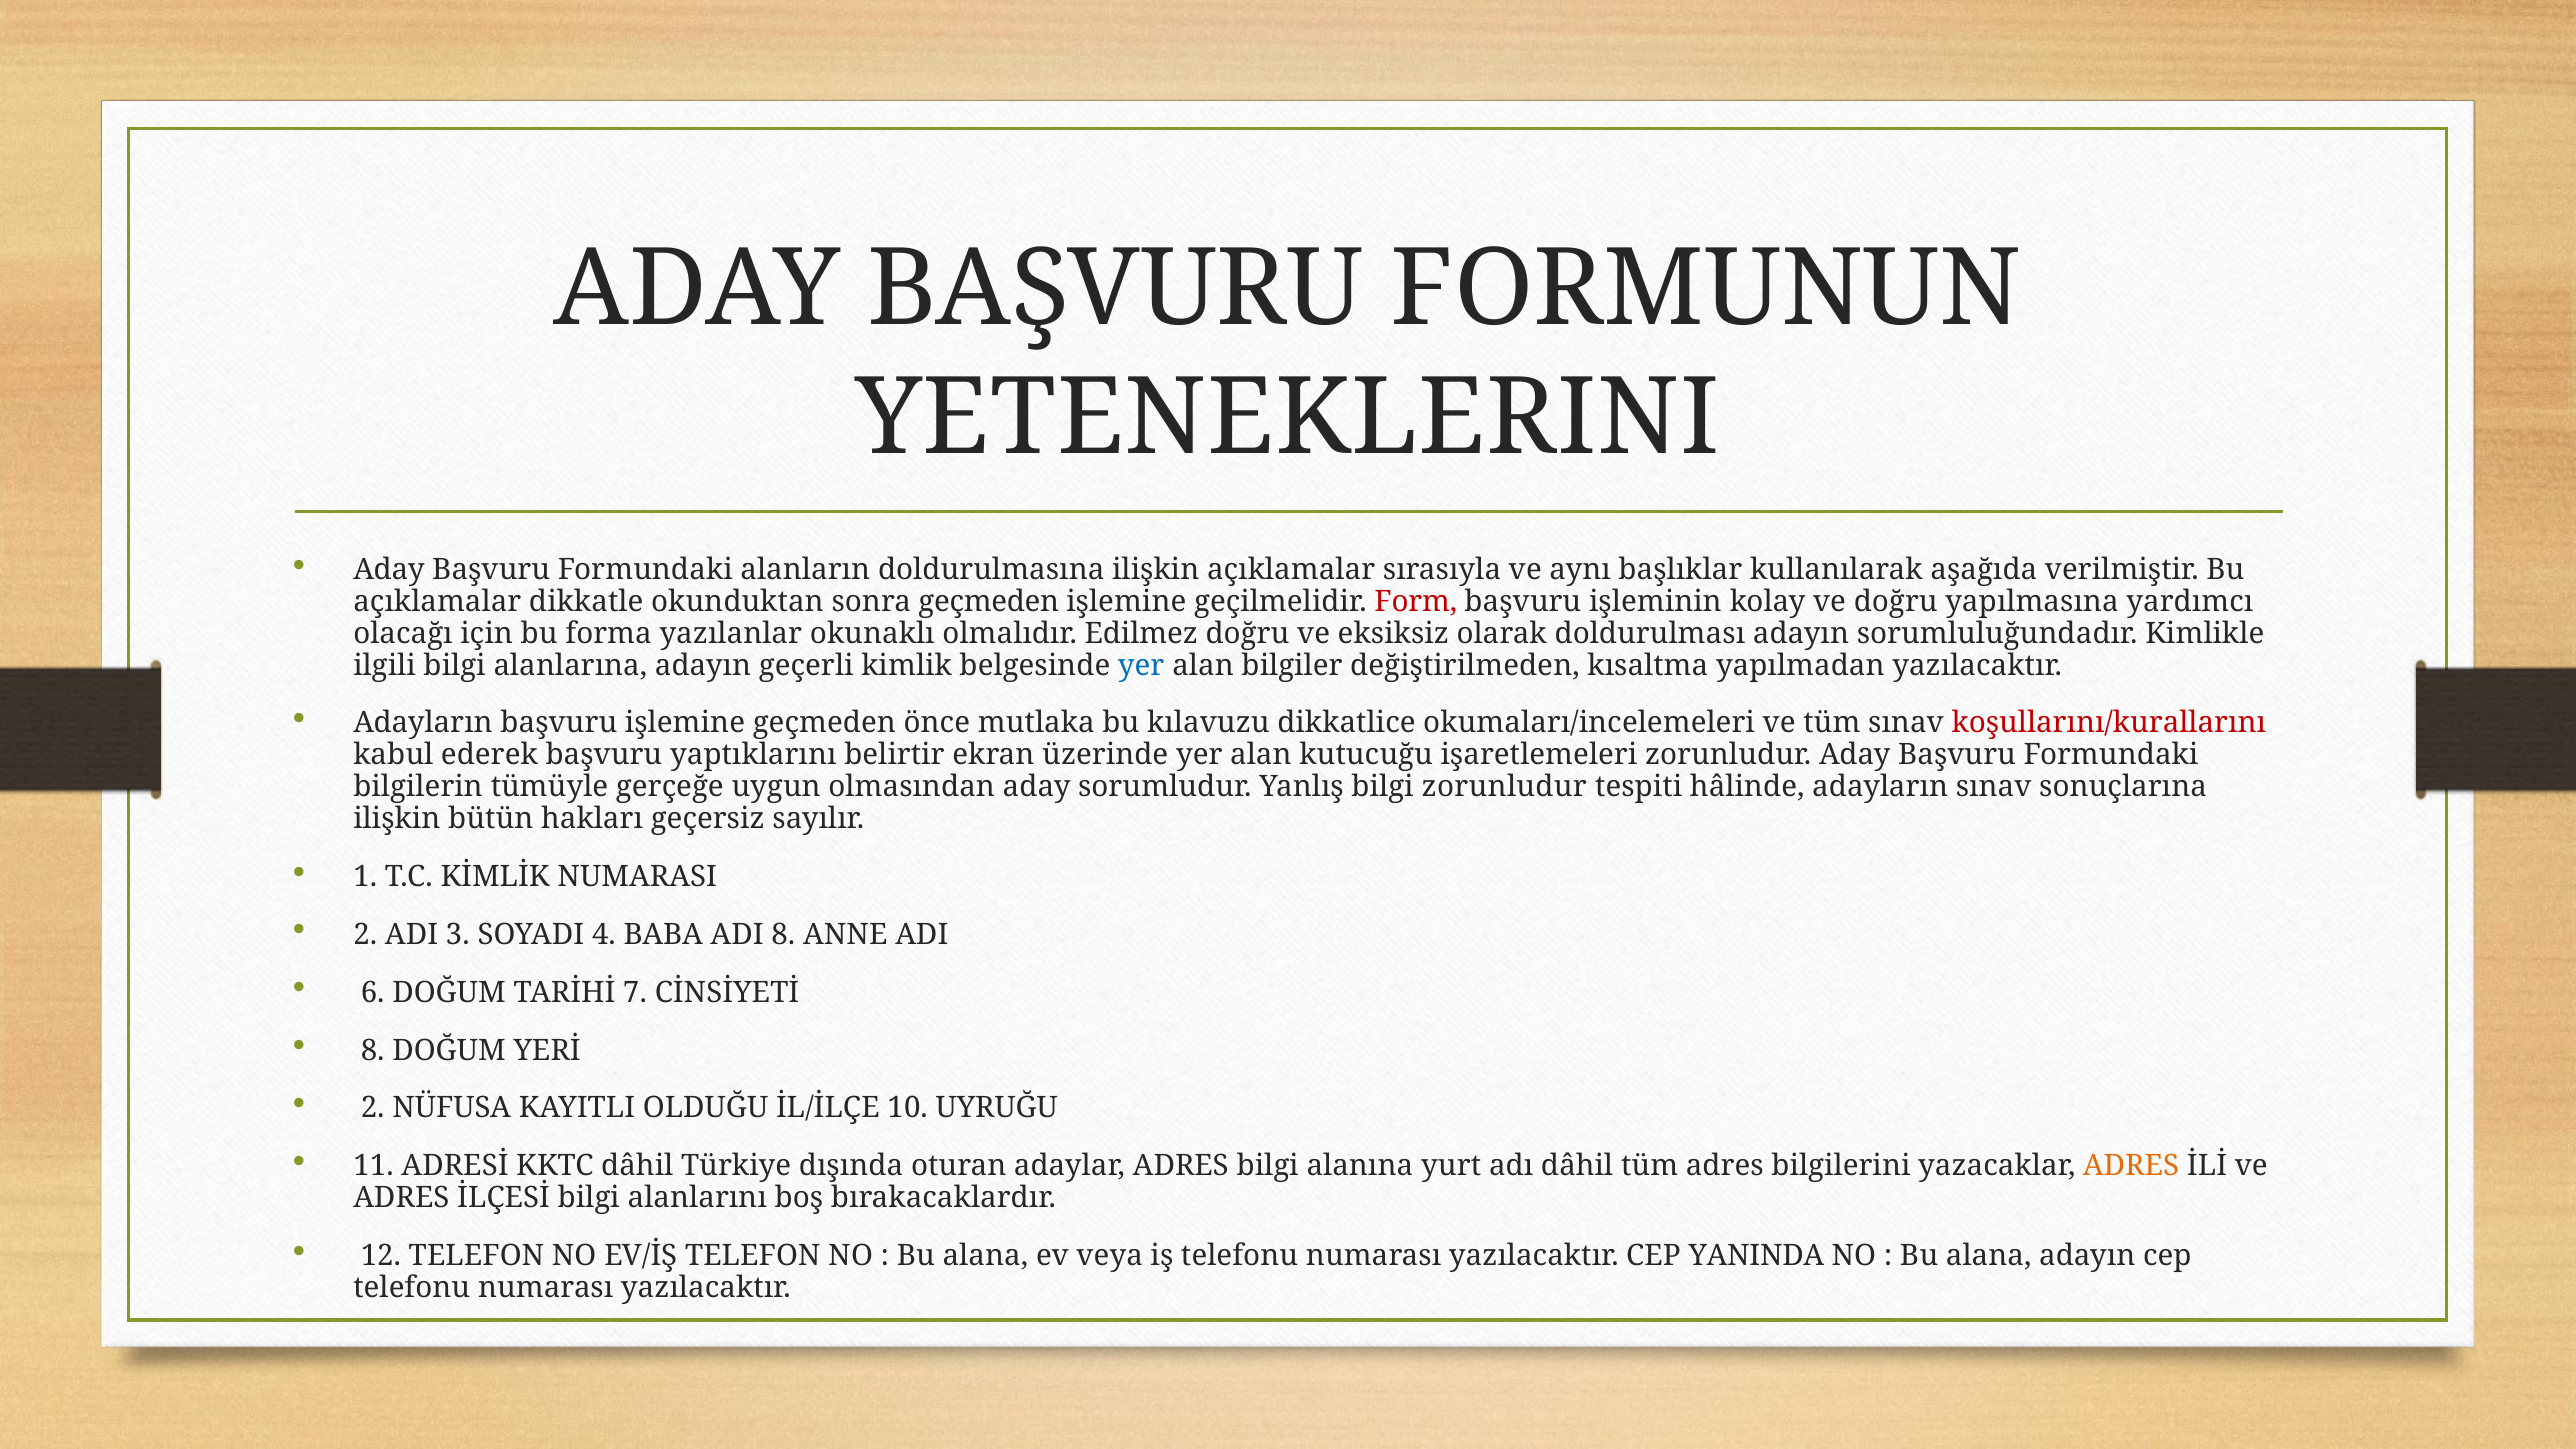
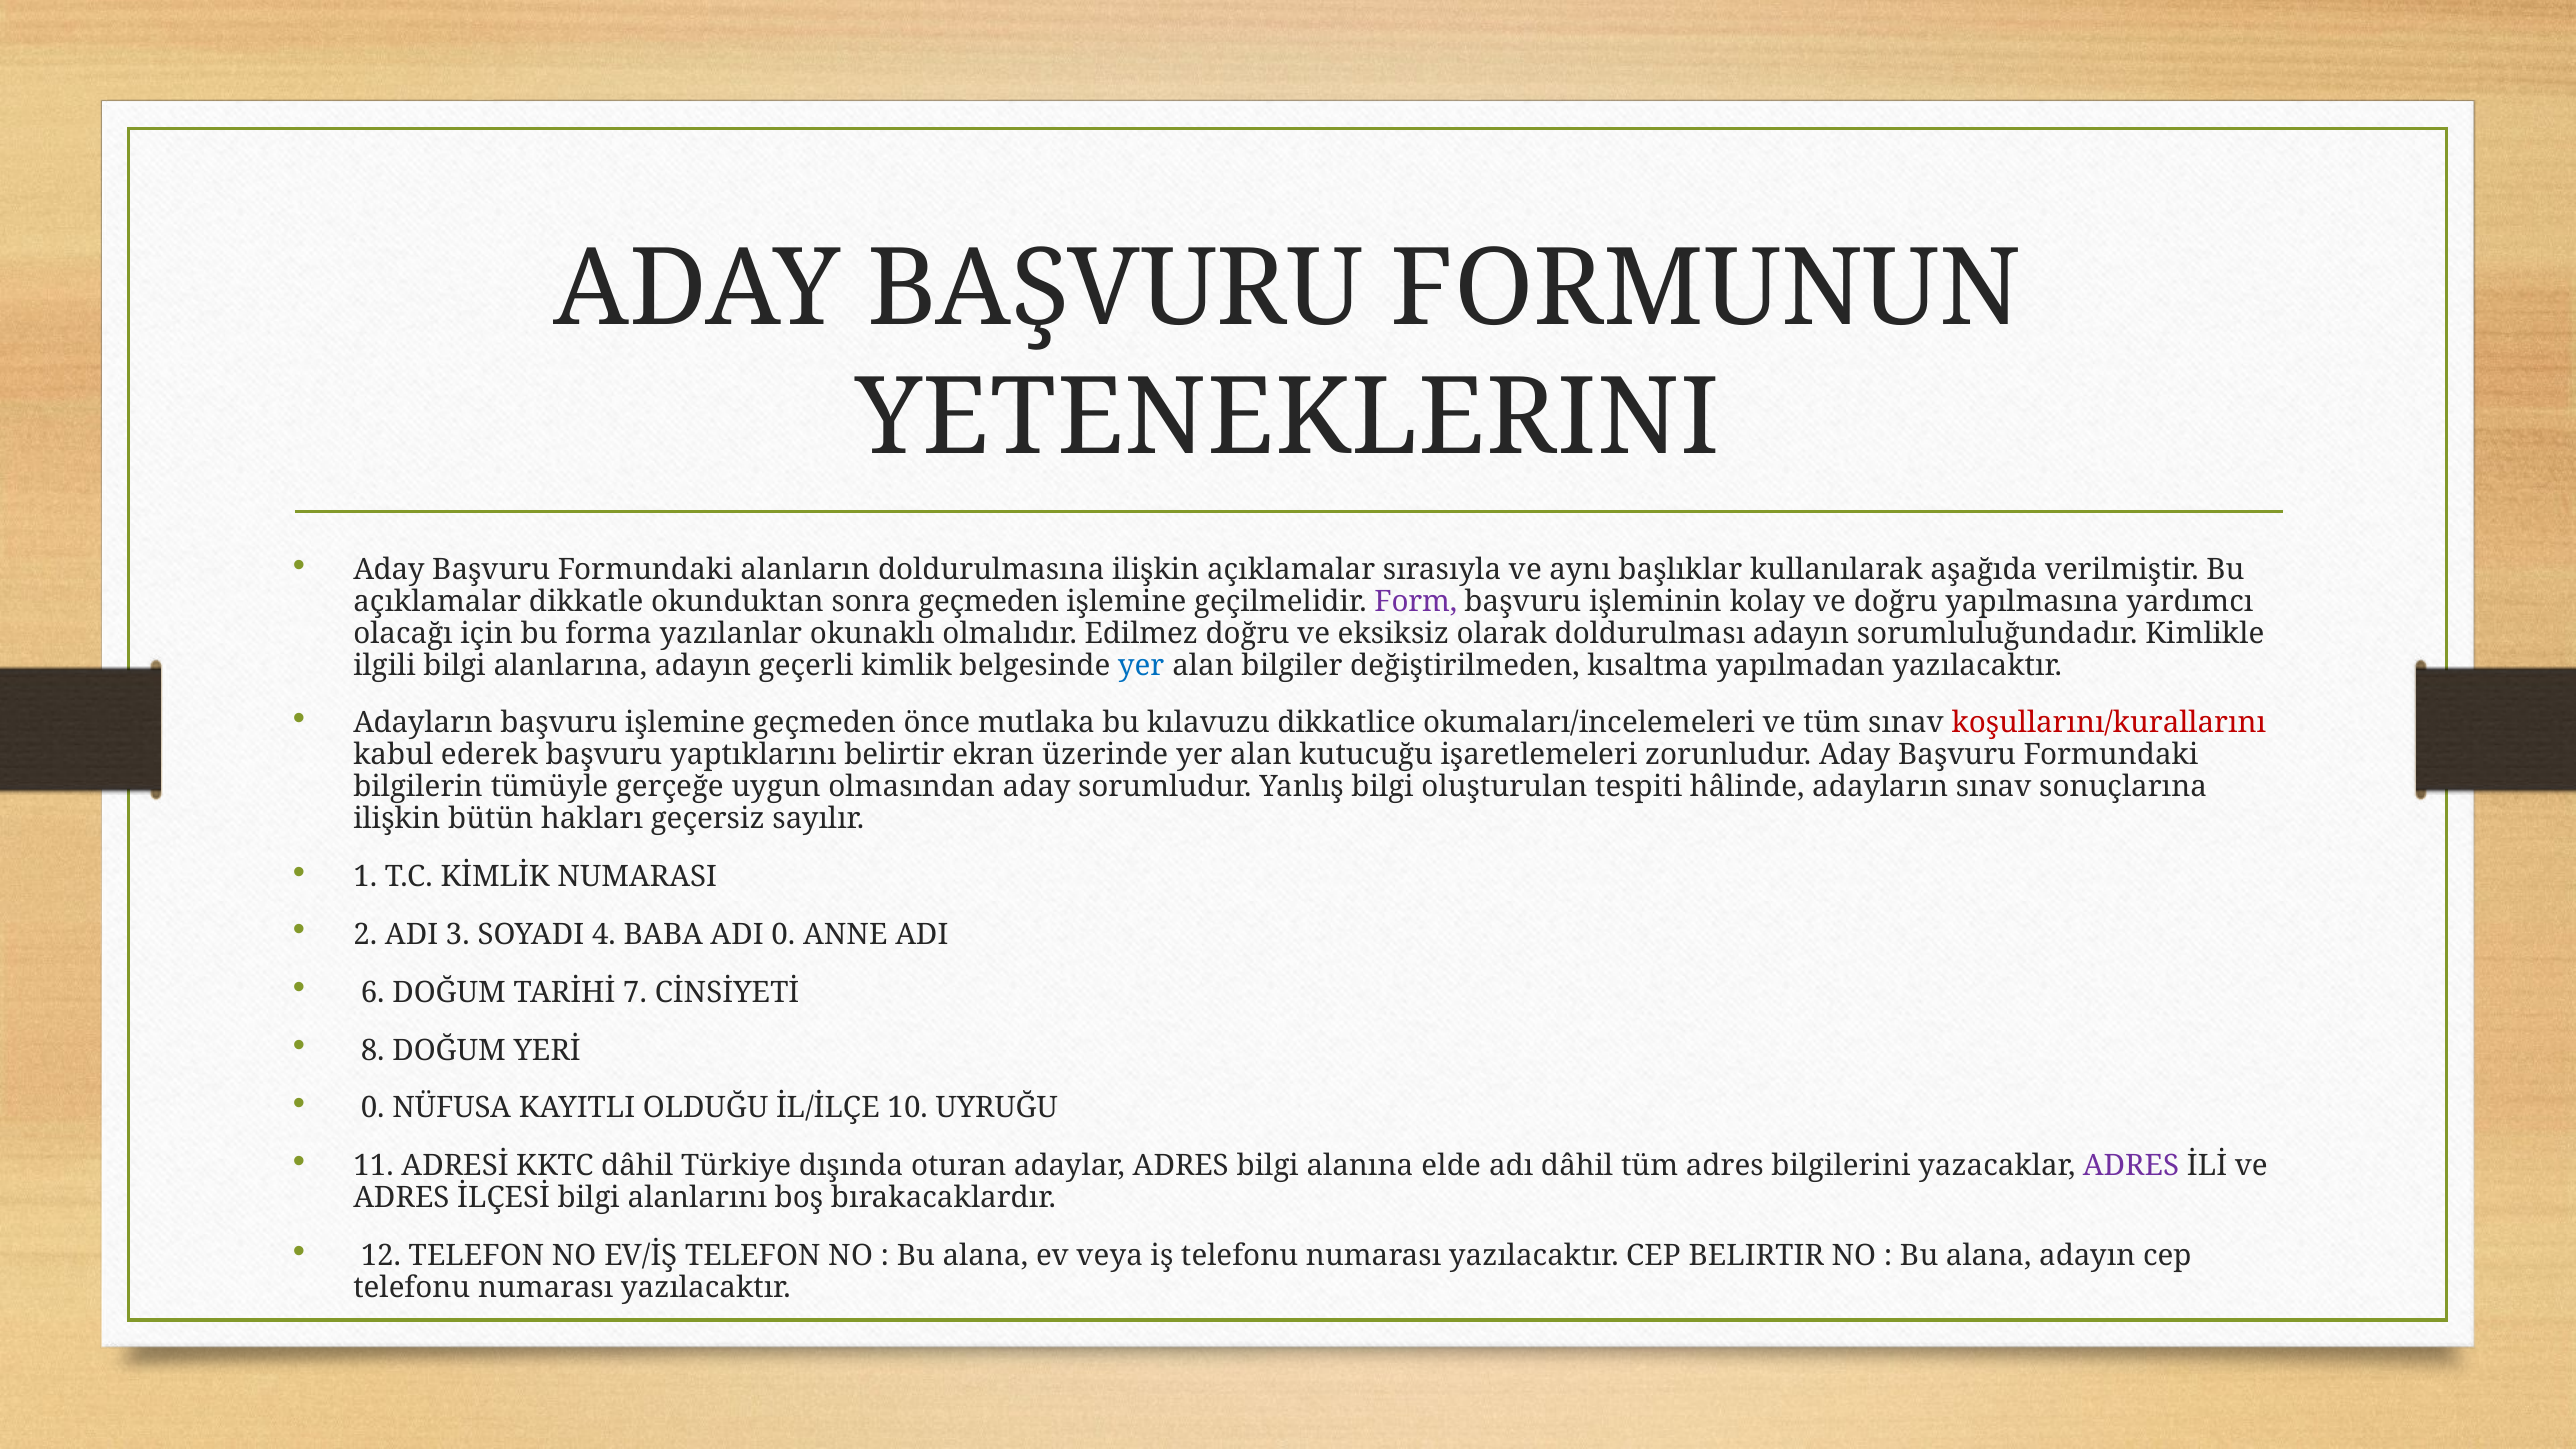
Form colour: red -> purple (1416, 602)
bilgi zorunludur: zorunludur -> oluşturulan (1504, 787)
ADI 8: 8 -> 0 (783, 935)
2: 2 -> 0 (373, 1108)
yurt: yurt -> elde (1451, 1166)
ADRES colour: orange -> purple (2131, 1166)
CEP YANINDA: YANINDA -> BELIRTIR (1756, 1256)
